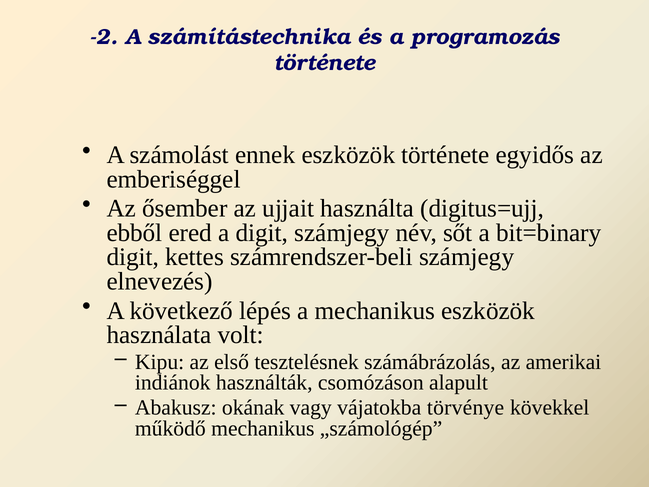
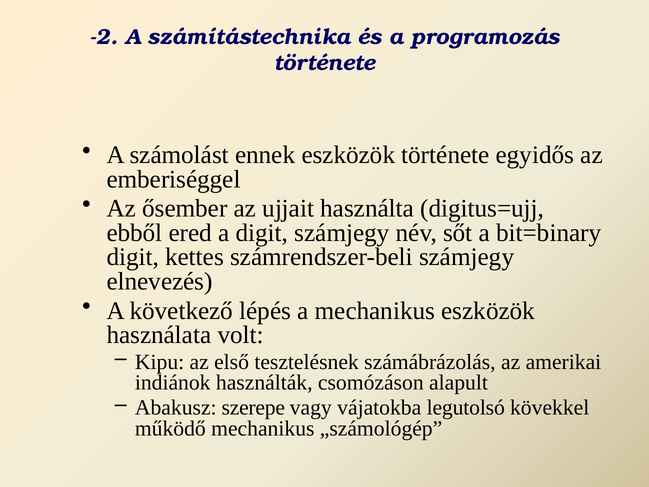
okának: okának -> szerepe (253, 408)
törvénye: törvénye -> legutolsó (466, 408)
